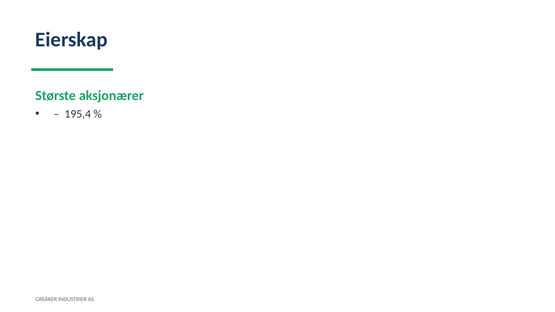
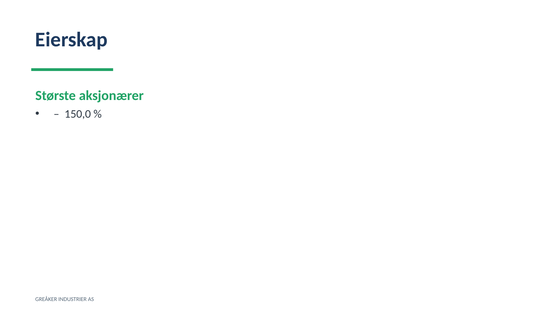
195,4: 195,4 -> 150,0 (78, 114)
